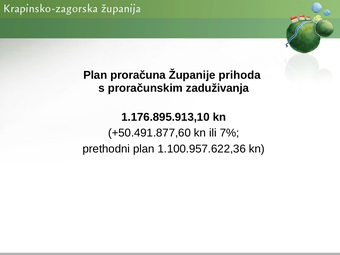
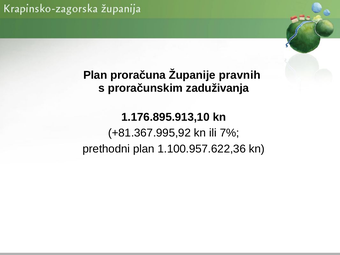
prihoda: prihoda -> pravnih (240, 75)
+50.491.877,60: +50.491.877,60 -> +81.367.995,92 (149, 133)
